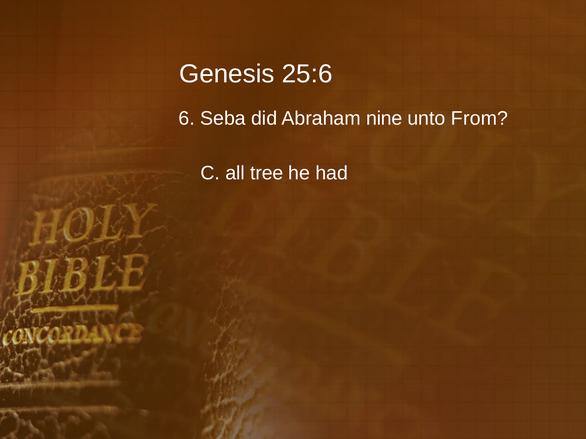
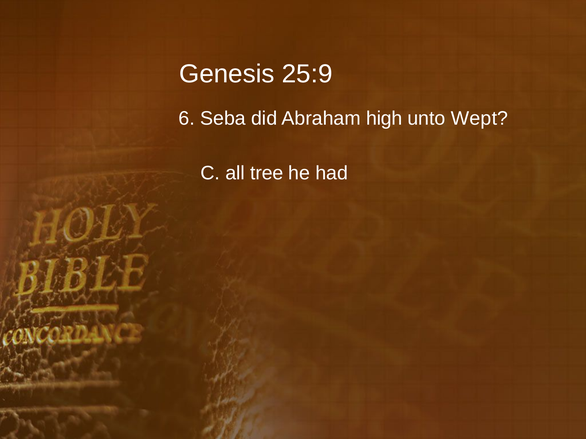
25:6: 25:6 -> 25:9 (307, 74)
nine: nine -> high (384, 119)
From: From -> Wept (480, 119)
